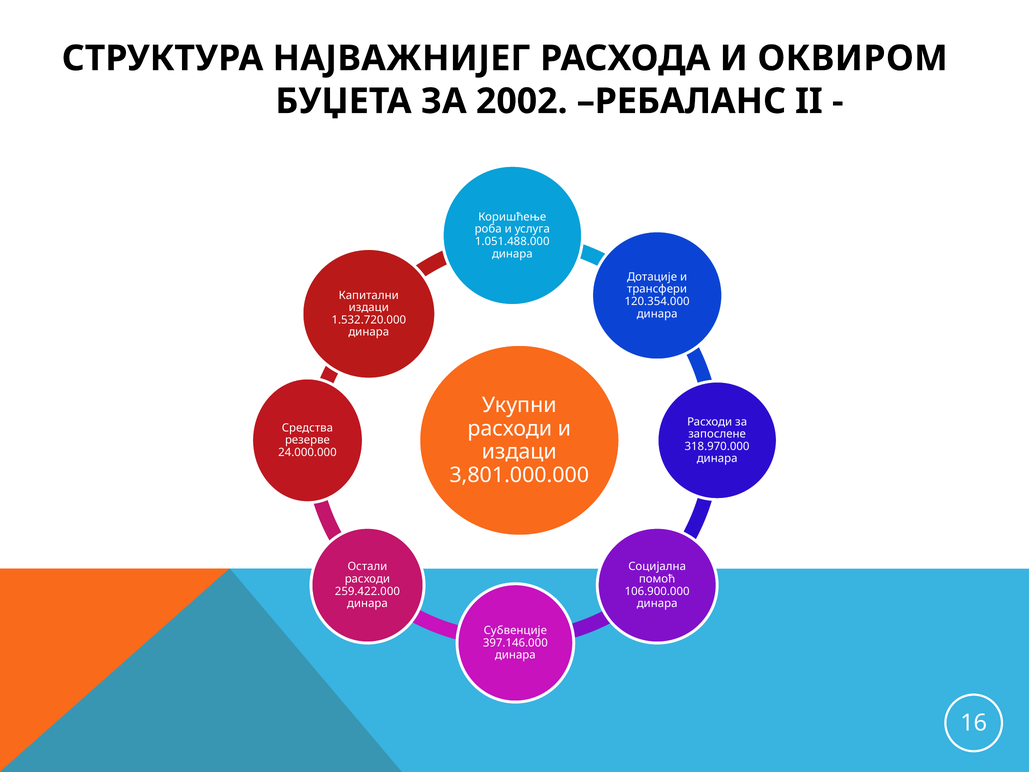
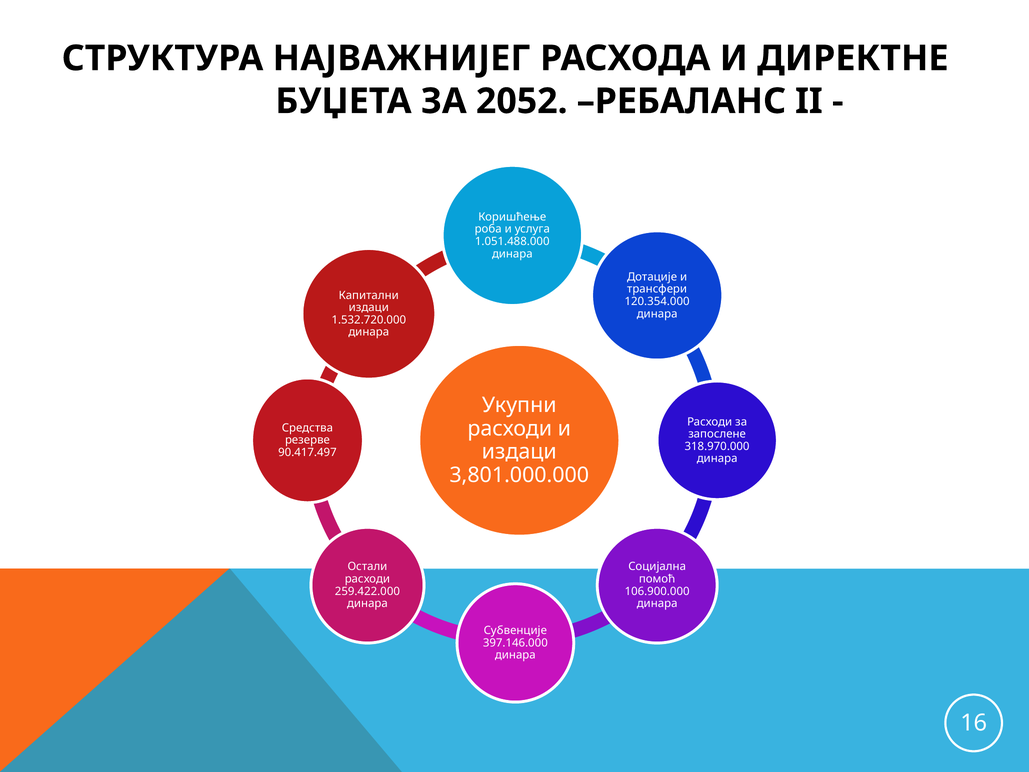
ОКВИРОМ: ОКВИРОМ -> ДИРЕКТНЕ (853, 58)
2002: 2002 -> 2052 (522, 101)
24.000.000: 24.000.000 -> 90.417.497 (307, 452)
